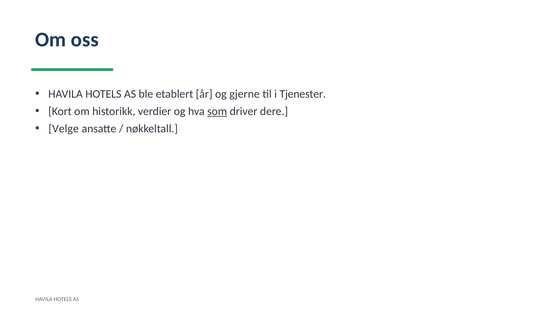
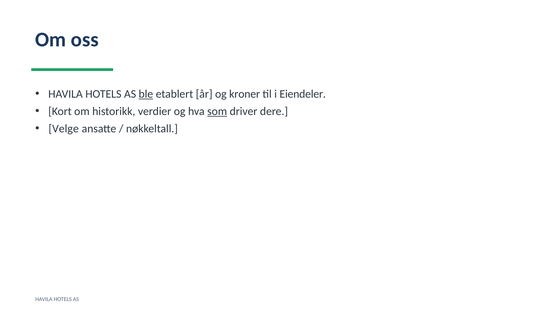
ble underline: none -> present (146, 94)
gjerne: gjerne -> kroner (245, 94)
Tjenester: Tjenester -> Eiendeler (303, 94)
